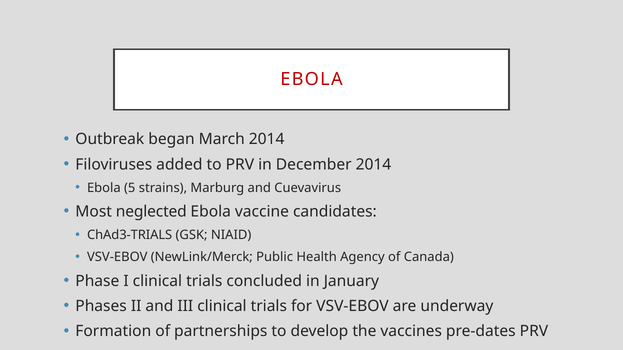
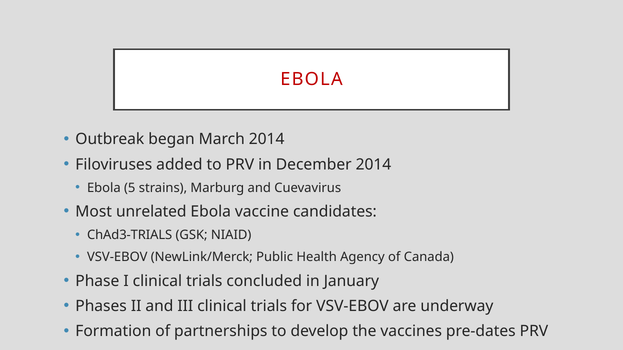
neglected: neglected -> unrelated (151, 212)
